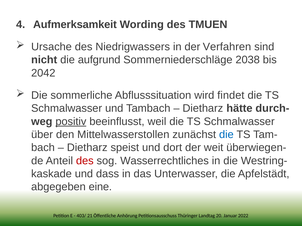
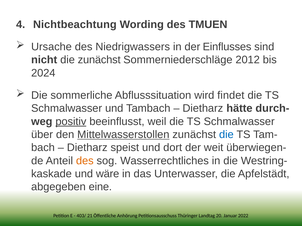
Aufmerksamkeit: Aufmerksamkeit -> Nichtbeachtung (75, 25)
Verfahren: Verfahren -> Einflusses (227, 47)
die aufgrund: aufgrund -> zunächst (99, 60)
2038: 2038 -> 2012 (248, 60)
2042: 2042 -> 2024 (43, 73)
Mittelwasserstollen underline: none -> present (123, 135)
des colour: red -> orange (85, 161)
dass: dass -> wäre (108, 174)
